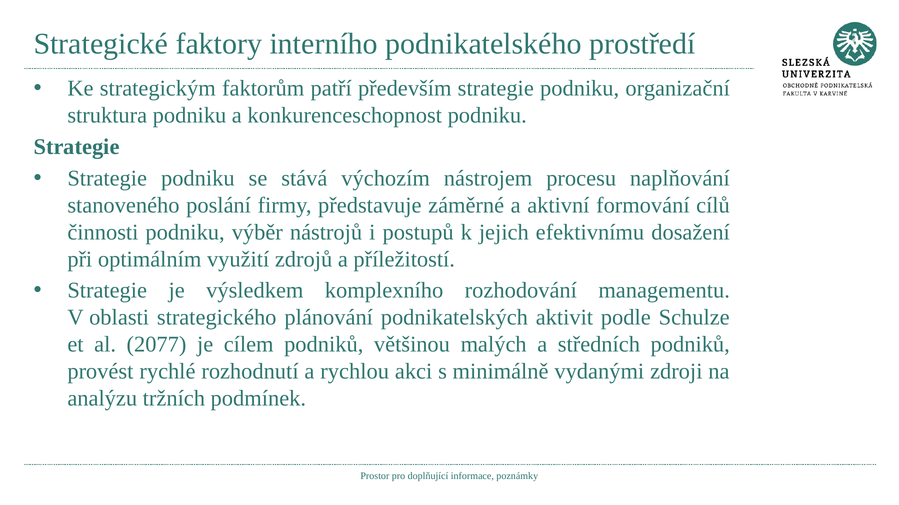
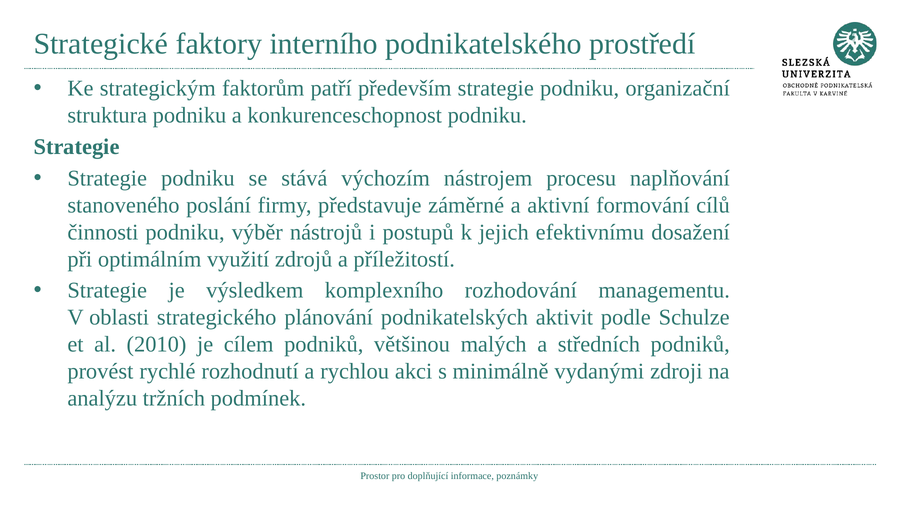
2077: 2077 -> 2010 (156, 345)
